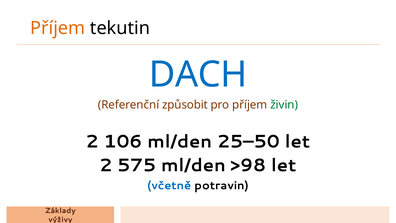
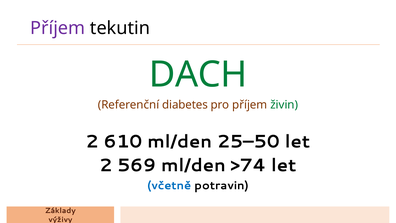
Příjem colour: orange -> purple (58, 28)
DACH colour: blue -> green (198, 75)
způsobit: způsobit -> diabetes (185, 105)
106: 106 -> 610 (123, 141)
575: 575 -> 569 (137, 165)
>98: >98 -> >74 (249, 165)
